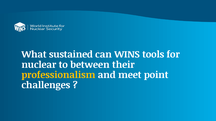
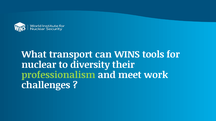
sustained: sustained -> transport (71, 55)
between: between -> diversity (90, 65)
professionalism colour: yellow -> light green (58, 75)
point: point -> work (156, 75)
